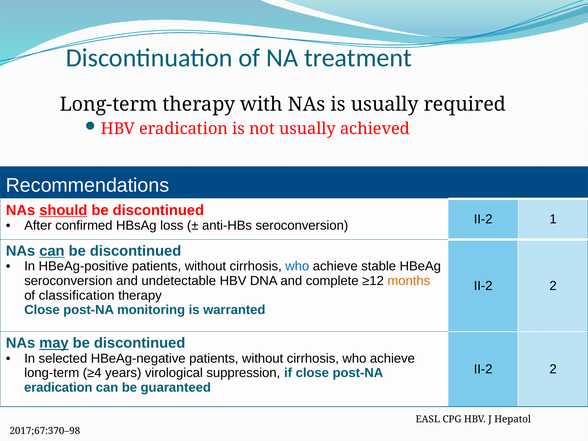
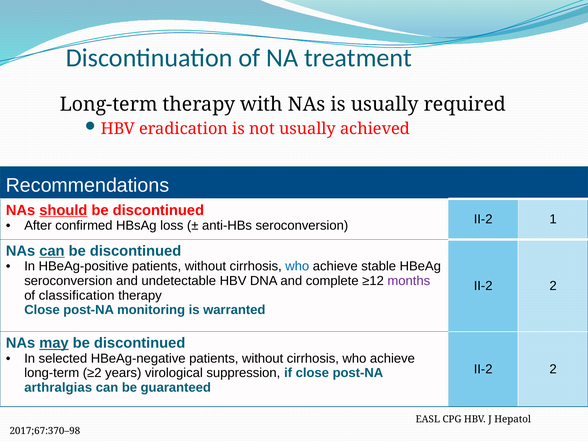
months colour: orange -> purple (409, 281)
≥4: ≥4 -> ≥2 (92, 373)
eradication: eradication -> arthralgias (58, 388)
